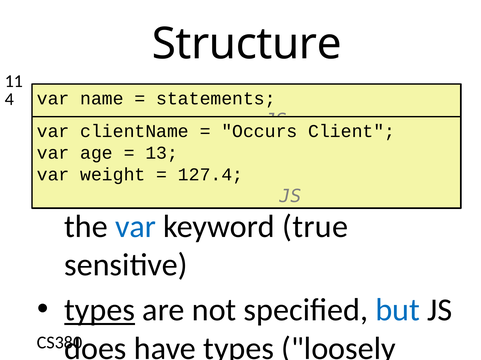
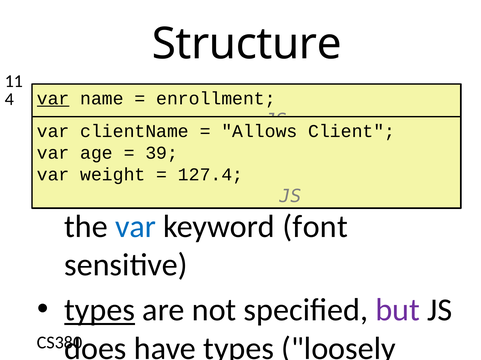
var underline: none -> present (53, 99)
statements: statements -> enrollment (216, 99)
Occurs: Occurs -> Allows (259, 131)
13: 13 -> 39 (162, 153)
true: true -> font (315, 227)
but colour: blue -> purple (398, 310)
